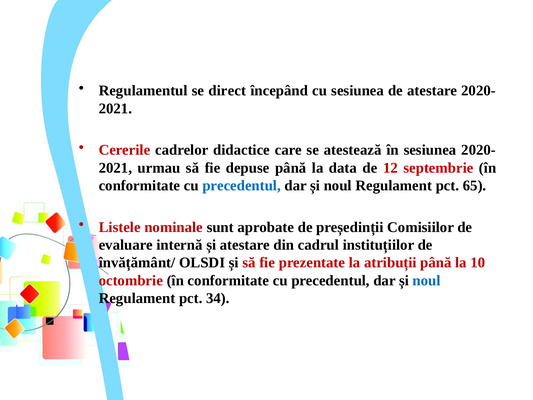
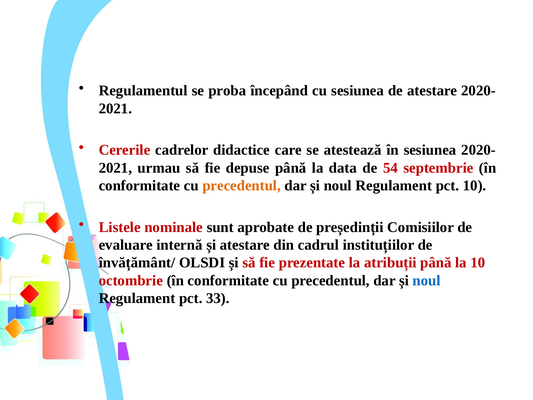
direct: direct -> proba (227, 91)
12: 12 -> 54 (391, 168)
precedentul colour: blue -> orange (242, 186)
pct 65: 65 -> 10 (475, 186)
34: 34 -> 33 (218, 298)
